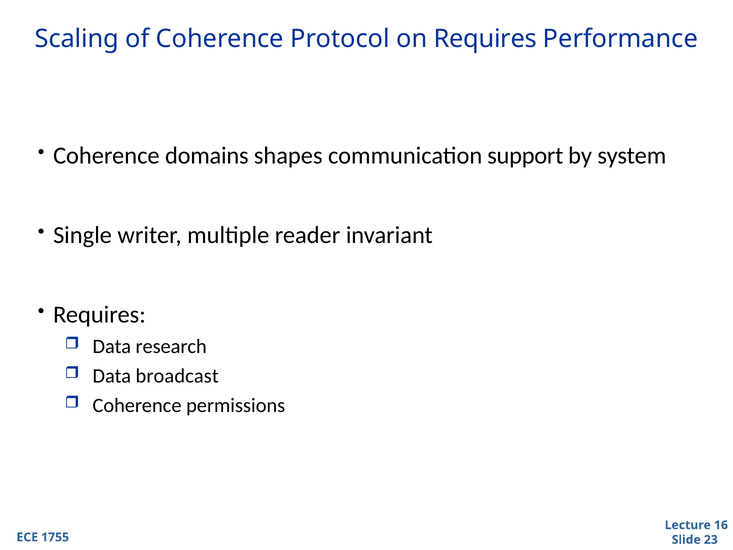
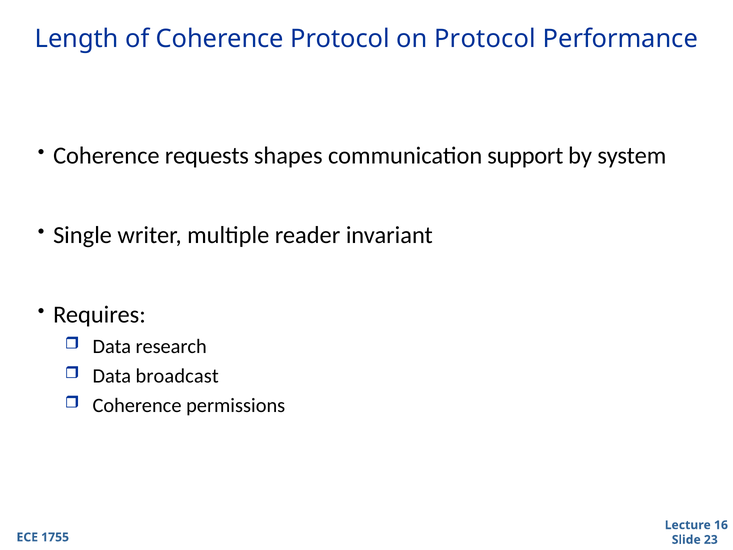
Scaling: Scaling -> Length (77, 39)
on Requires: Requires -> Protocol (485, 39)
domains: domains -> requests (207, 156)
